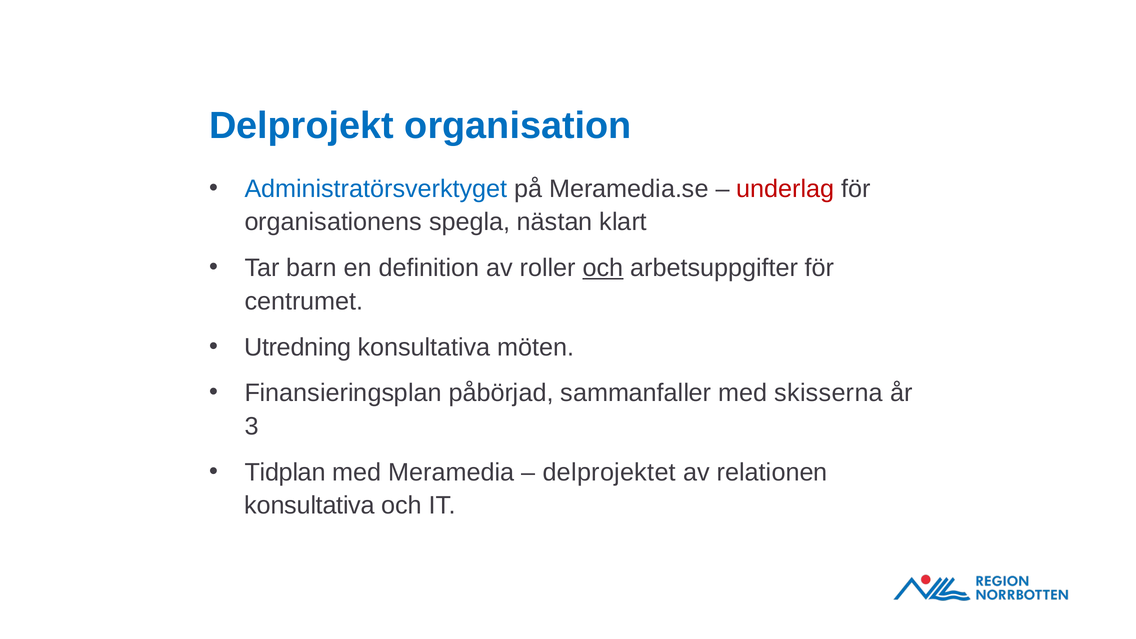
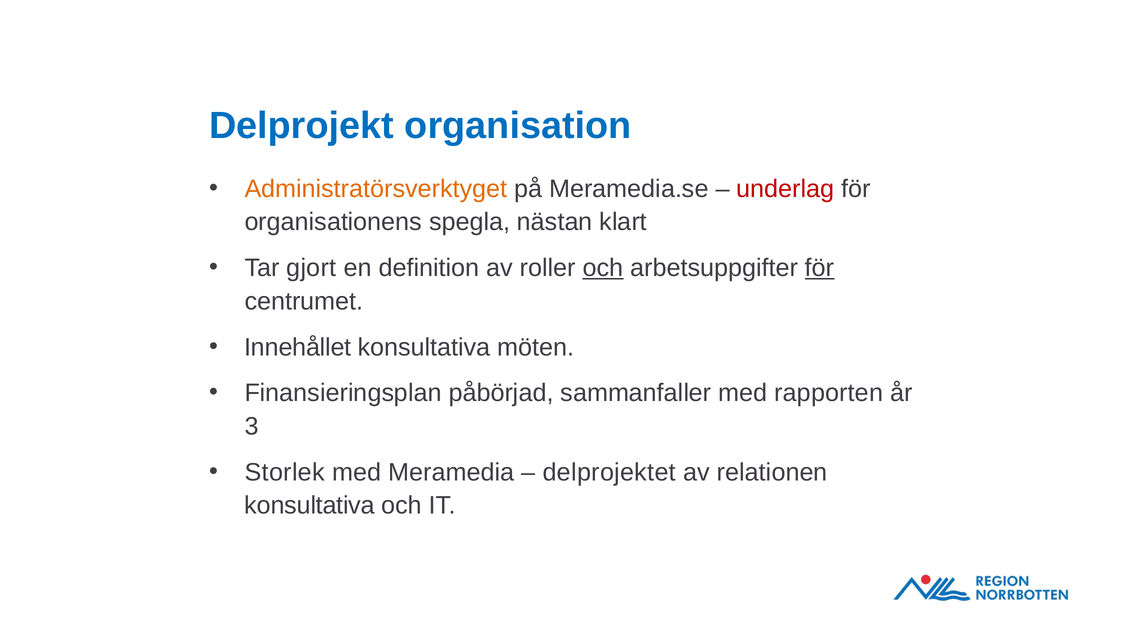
Administratörsverktyget colour: blue -> orange (376, 189)
barn: barn -> gjort (311, 268)
för underline: none -> present (820, 268)
Utredning: Utredning -> Innehållet (298, 347)
skisserna: skisserna -> rapporten (829, 393)
Tidplan: Tidplan -> Storlek (285, 472)
